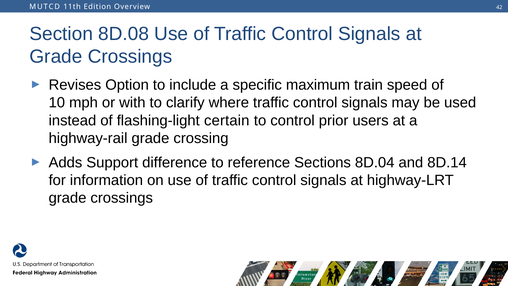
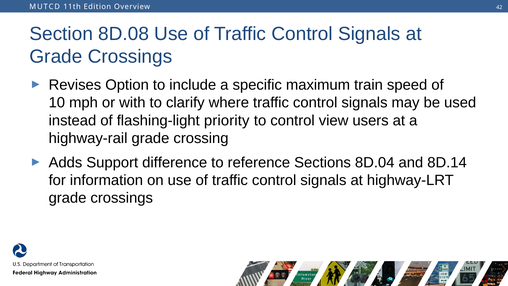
certain: certain -> priority (227, 120)
prior: prior -> view (334, 120)
